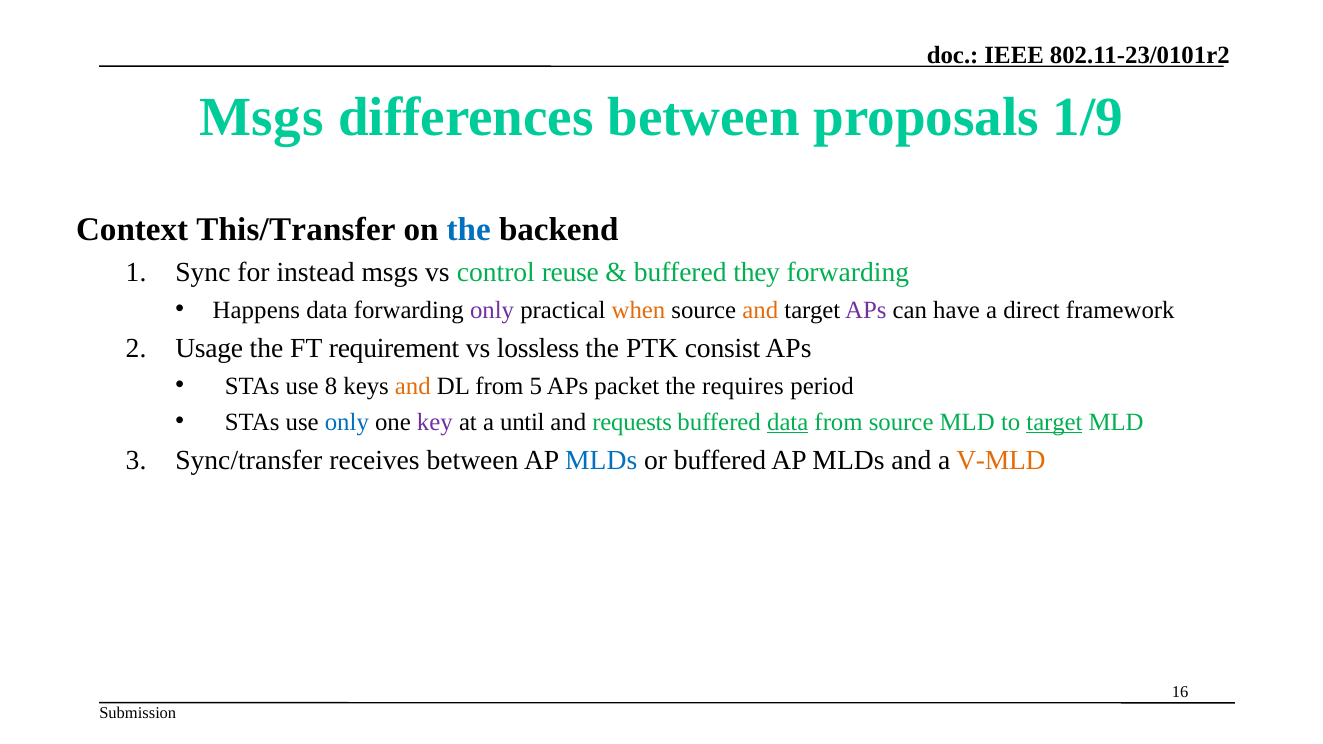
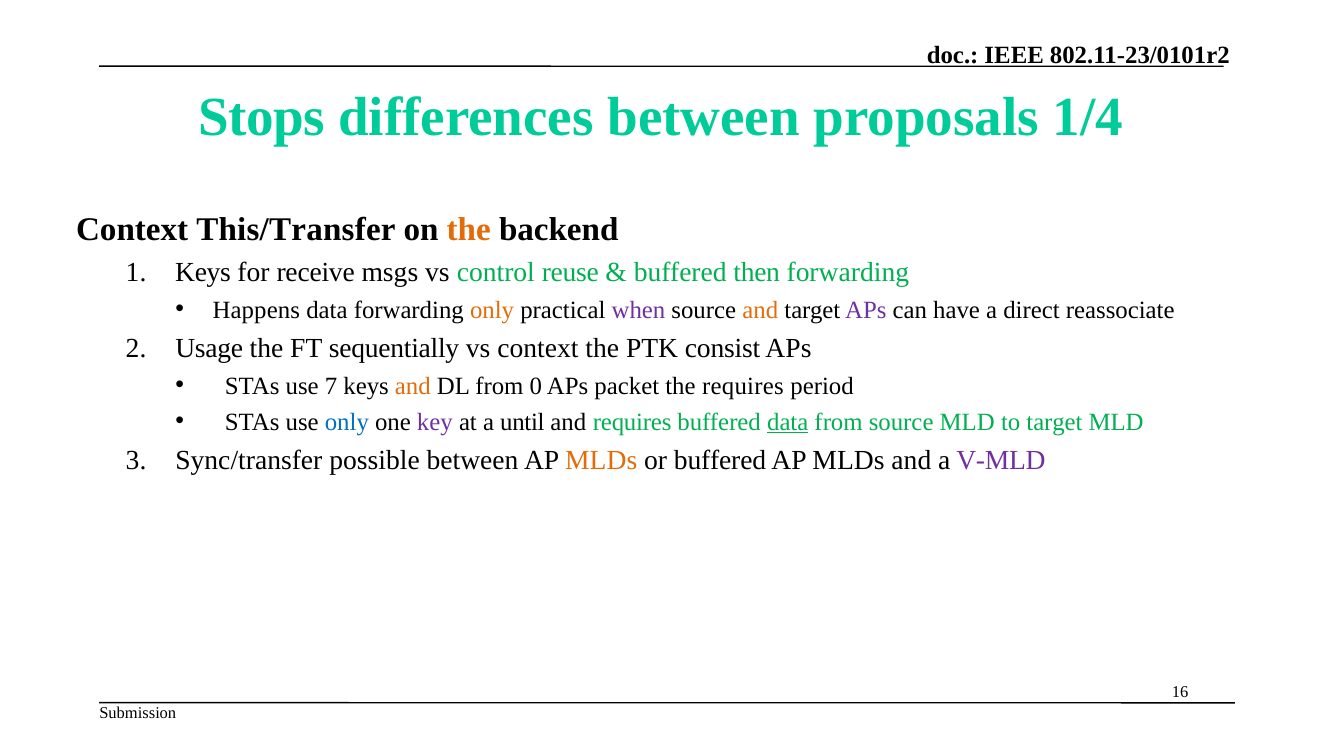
Msgs: Msgs -> Stops (262, 117)
1/9: 1/9 -> 1/4 (1088, 117)
the colour: blue -> orange (469, 230)
Sync: Sync -> Keys (203, 273)
instead: instead -> receive (316, 273)
they: they -> then (757, 273)
only colour: purple -> orange (492, 310)
when colour: orange -> purple (639, 310)
framework: framework -> reassociate (1120, 310)
requirement: requirement -> sequentially (394, 349)
vs lossless: lossless -> context (538, 349)
8: 8 -> 7 (331, 386)
5: 5 -> 0 (536, 386)
and requests: requests -> requires (632, 422)
target underline: present -> none (1054, 422)
receives: receives -> possible (375, 461)
MLDs colour: blue -> orange (601, 461)
V-MLD colour: orange -> purple (1001, 461)
